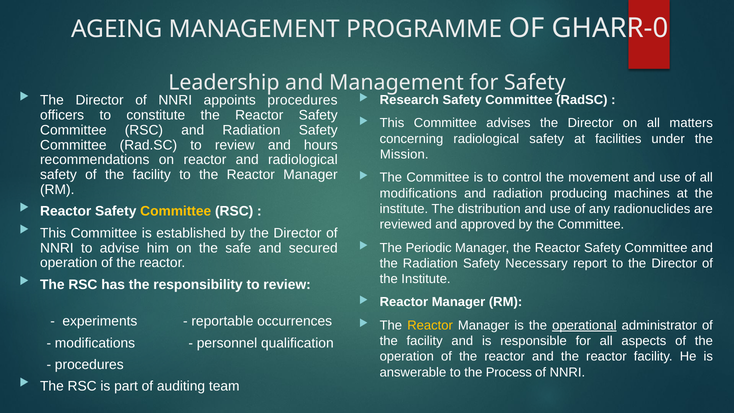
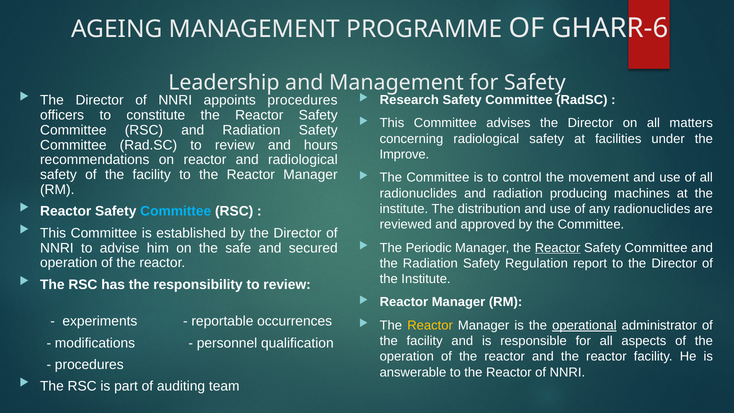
GHARR-0: GHARR-0 -> GHARR-6 (610, 28)
Mission: Mission -> Improve (404, 154)
modifications: modifications -> radionuclides (418, 193)
Committee colour: yellow -> light blue (176, 211)
Reactor underline: none -> present (558, 248)
Necessary: Necessary -> Regulation (536, 263)
answerable to the Process: Process -> Reactor (509, 372)
